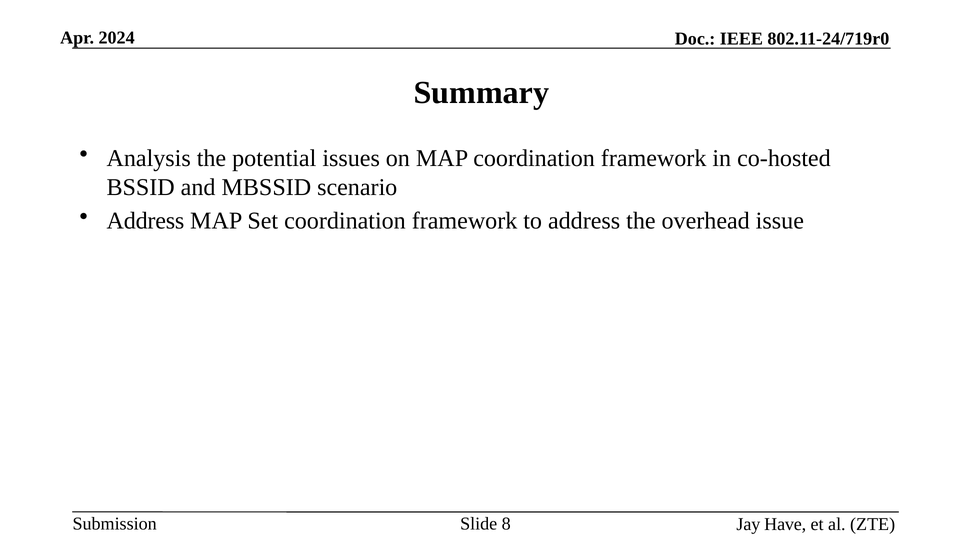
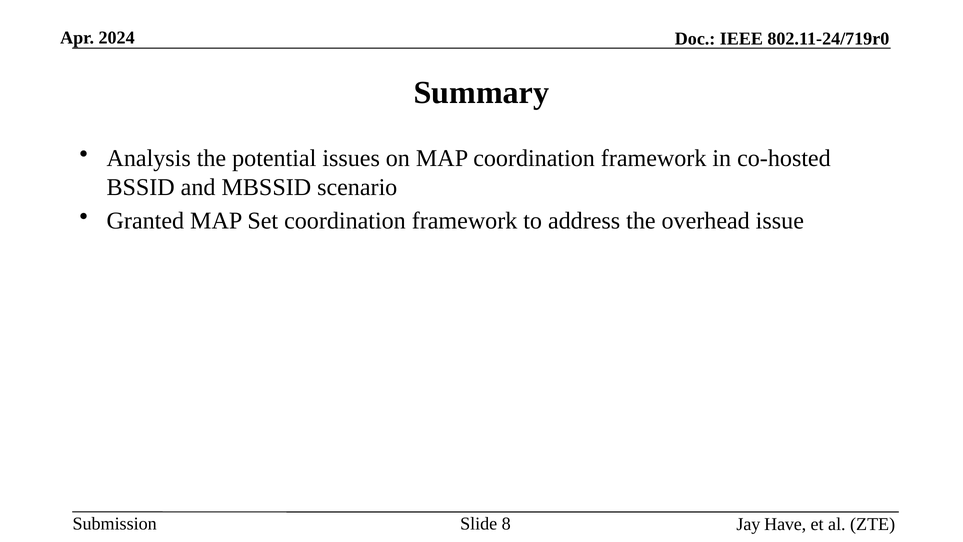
Address: Address -> Granted (145, 221)
